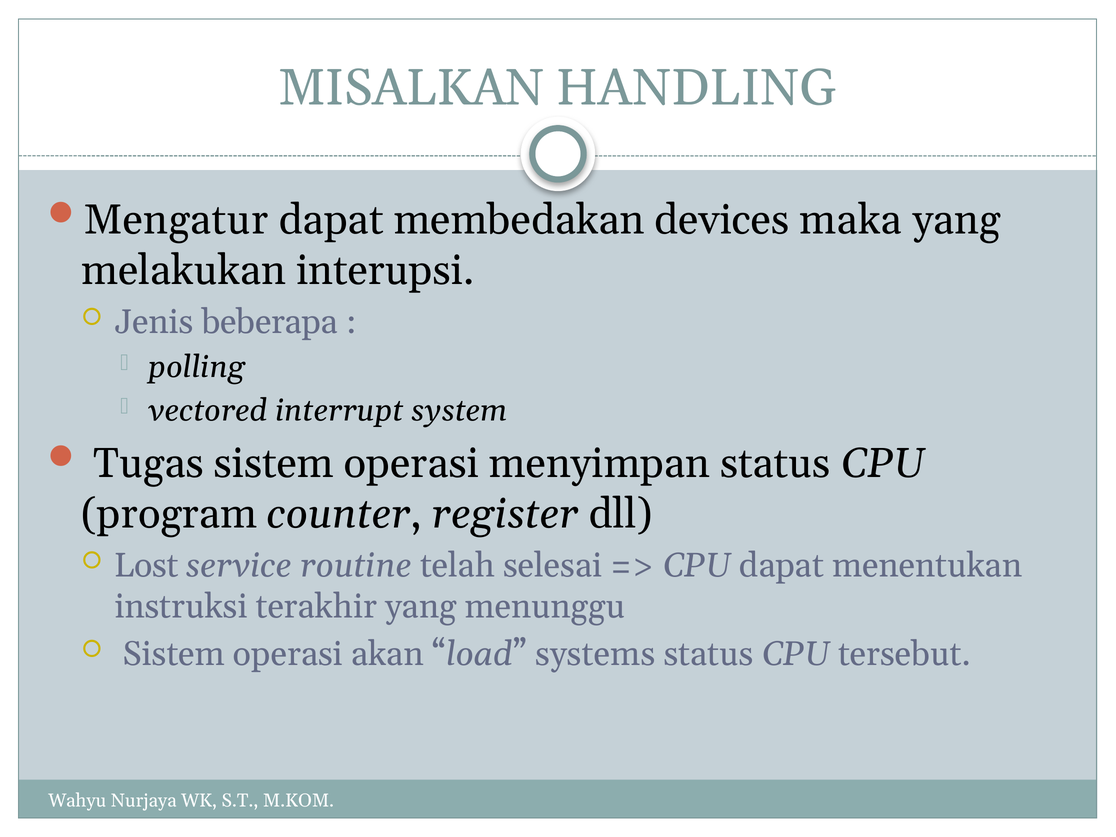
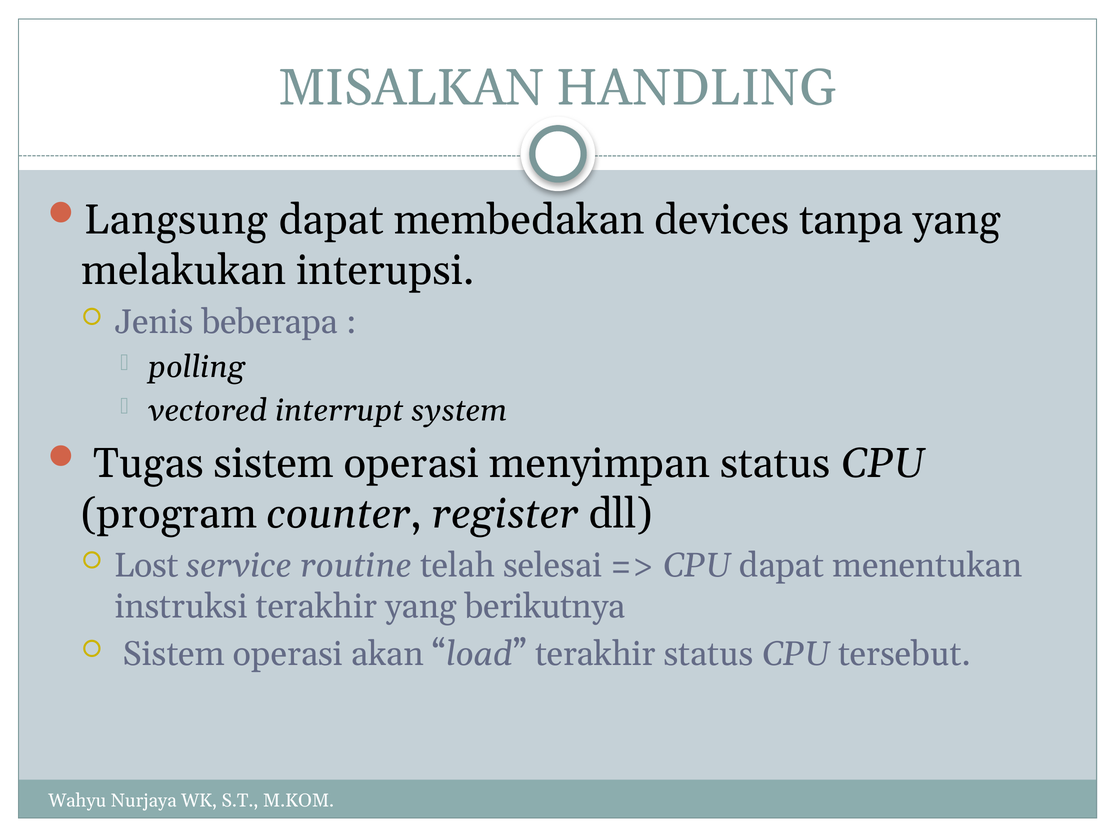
Mengatur: Mengatur -> Langsung (176, 220)
maka: maka -> tanpa (851, 220)
menunggu: menunggu -> berikutnya (545, 606)
load systems: systems -> terakhir (595, 654)
